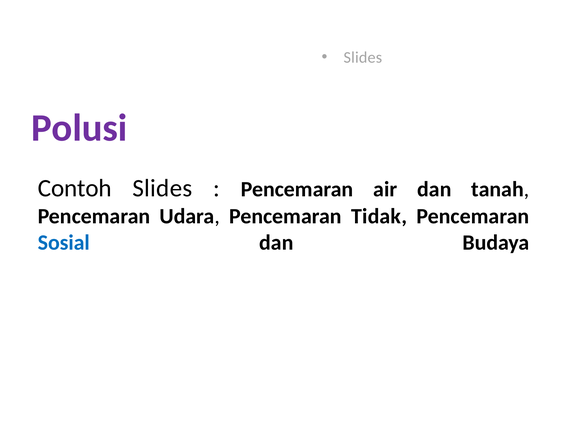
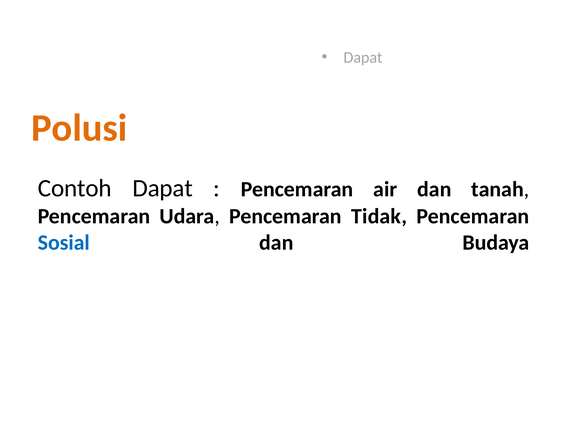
Slides: Slides -> Dapat (363, 57)
Polusi colour: purple -> orange (79, 128)
Contoh Slides: Slides -> Dapat (163, 188)
